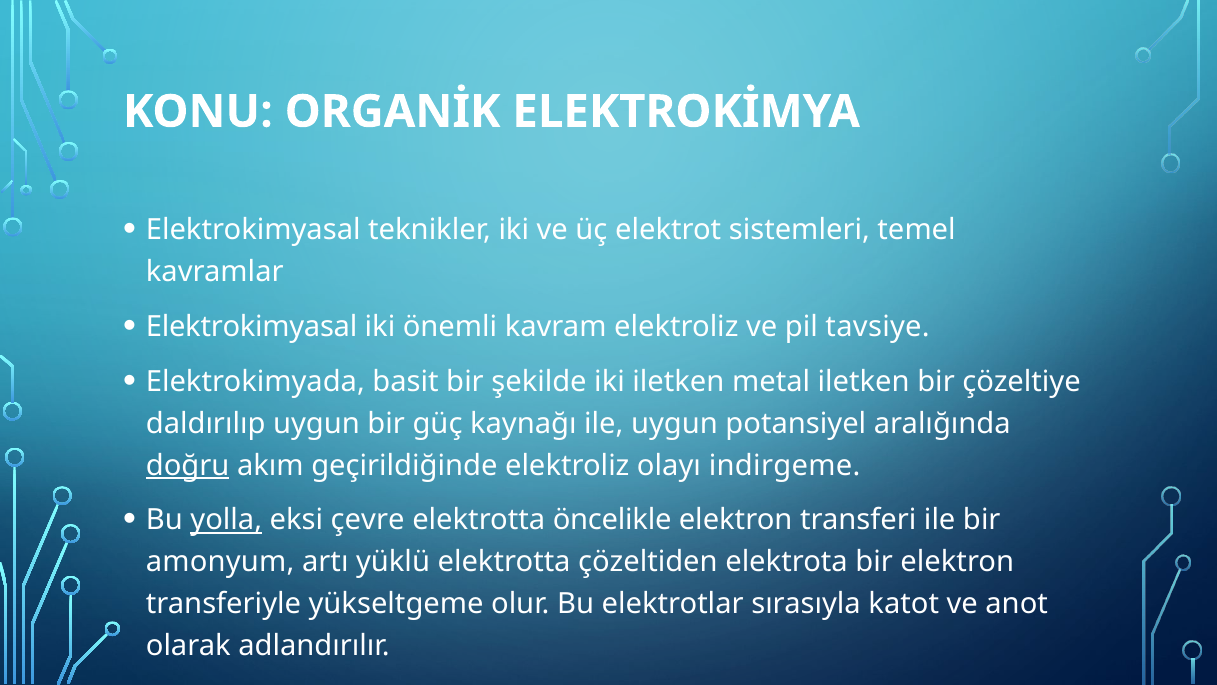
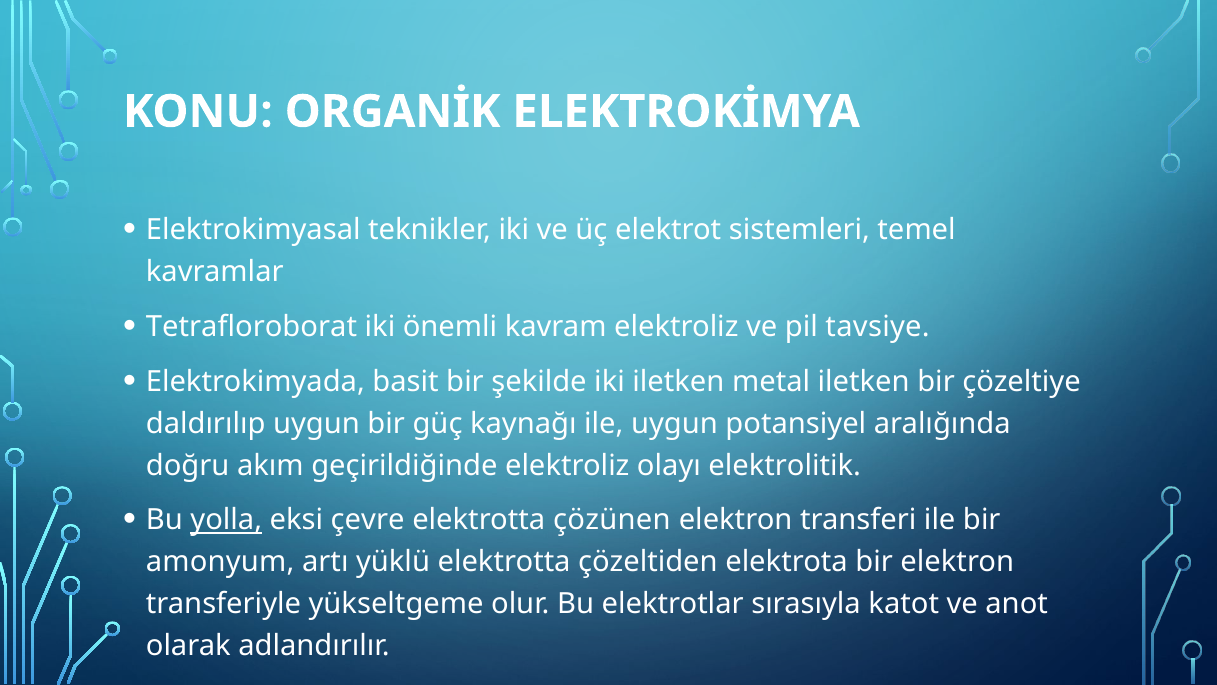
Elektrokimyasal: Elektrokimyasal -> Tetrafloroborat (251, 327)
doğru underline: present -> none (188, 465)
indirgeme: indirgeme -> elektrolitik (785, 465)
öncelikle: öncelikle -> çözünen (612, 520)
